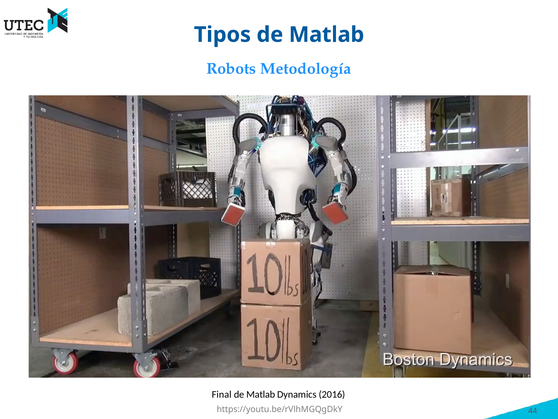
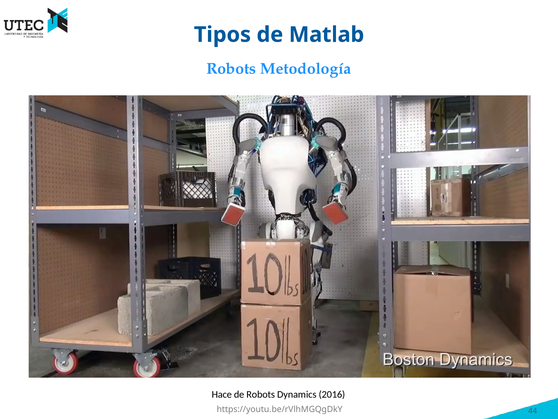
Final: Final -> Hace (222, 394)
Matlab: Matlab -> Robots (261, 394)
